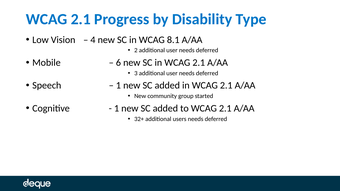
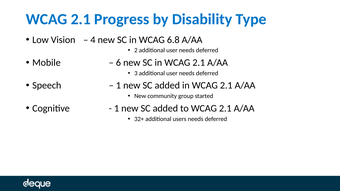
8.1: 8.1 -> 6.8 (173, 40)
